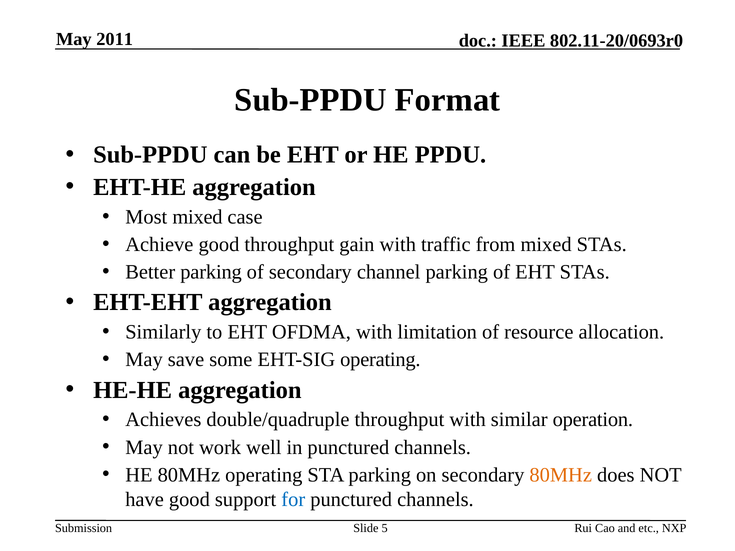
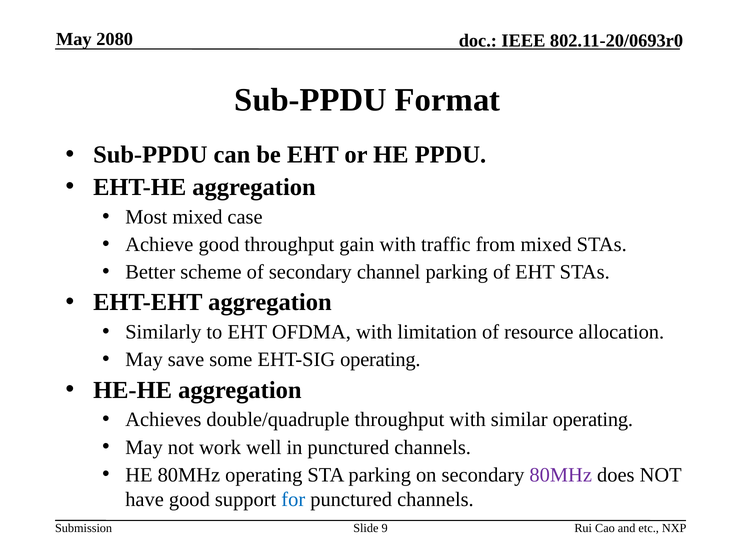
2011: 2011 -> 2080 (115, 39)
Better parking: parking -> scheme (211, 272)
similar operation: operation -> operating (593, 420)
80MHz colour: orange -> purple (561, 475)
5: 5 -> 9 (385, 529)
